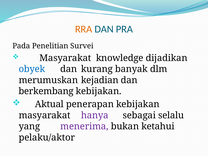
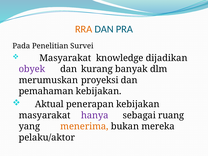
obyek colour: blue -> purple (32, 69)
kejadian: kejadian -> proyeksi (100, 80)
berkembang: berkembang -> pemahaman (46, 91)
selalu: selalu -> ruang (171, 115)
menerima colour: purple -> orange (84, 126)
ketahui: ketahui -> mereka (158, 126)
